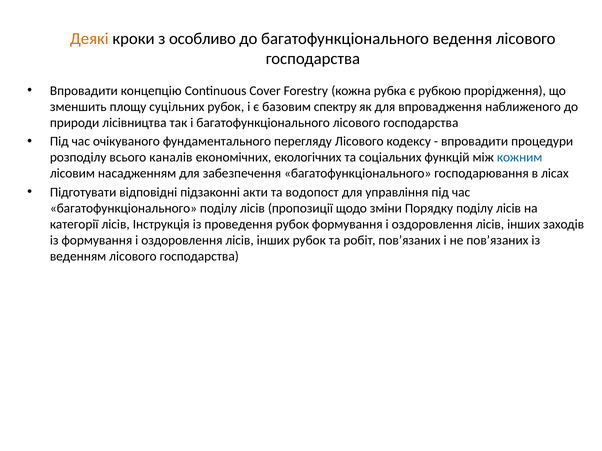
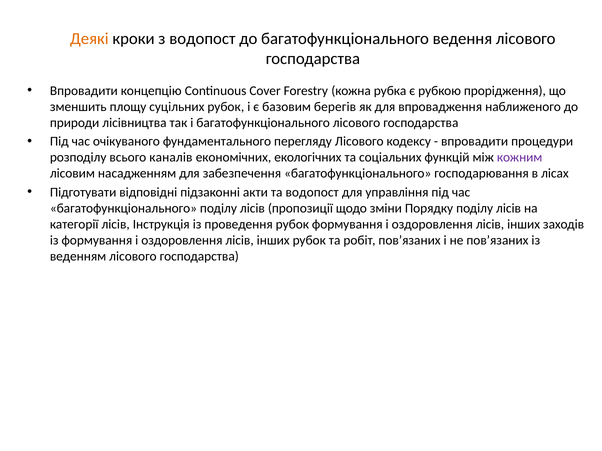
з особливо: особливо -> водопост (202, 39)
спектру: спектру -> берегів (335, 107)
кожним colour: blue -> purple (520, 158)
